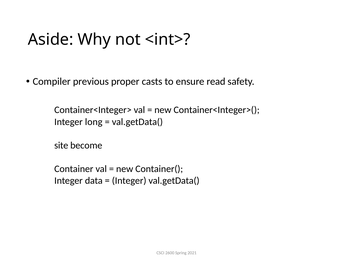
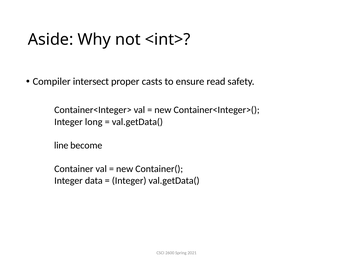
previous: previous -> intersect (91, 81)
site: site -> line (61, 145)
